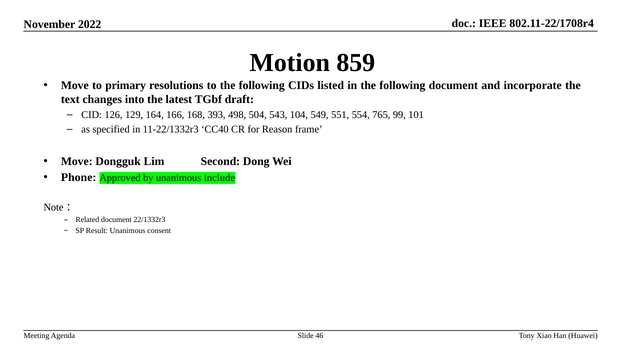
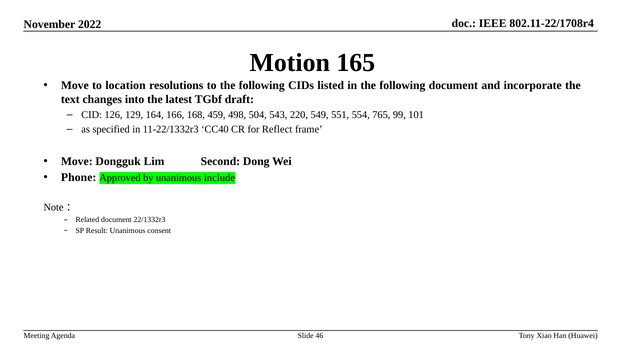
859: 859 -> 165 (356, 62)
primary: primary -> location (126, 85)
393: 393 -> 459 (217, 115)
104: 104 -> 220 (299, 115)
Reason: Reason -> Reflect (277, 129)
